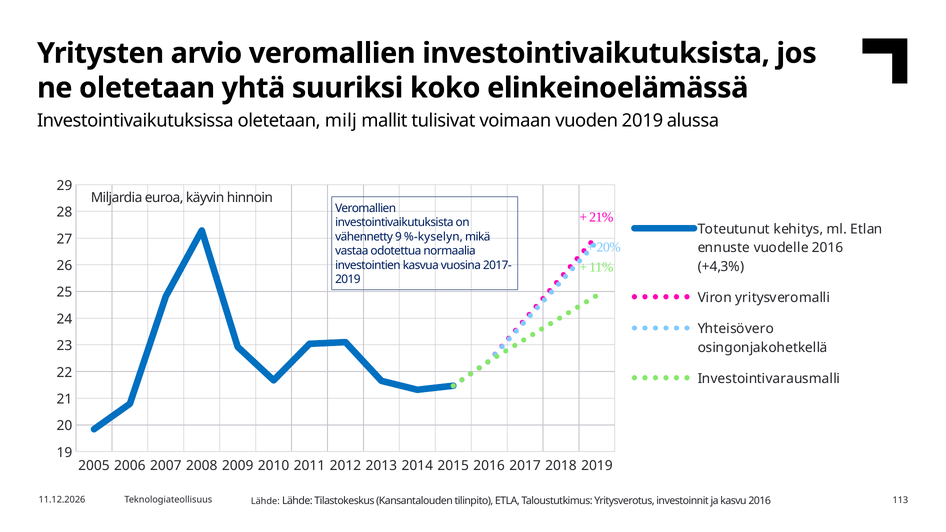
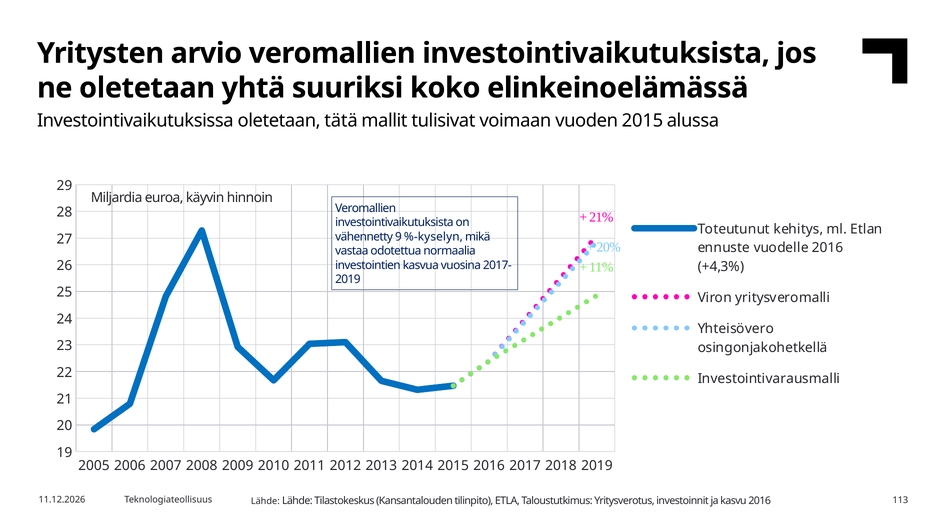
milj: milj -> tätä (341, 121)
vuoden 2019: 2019 -> 2015 (643, 121)
